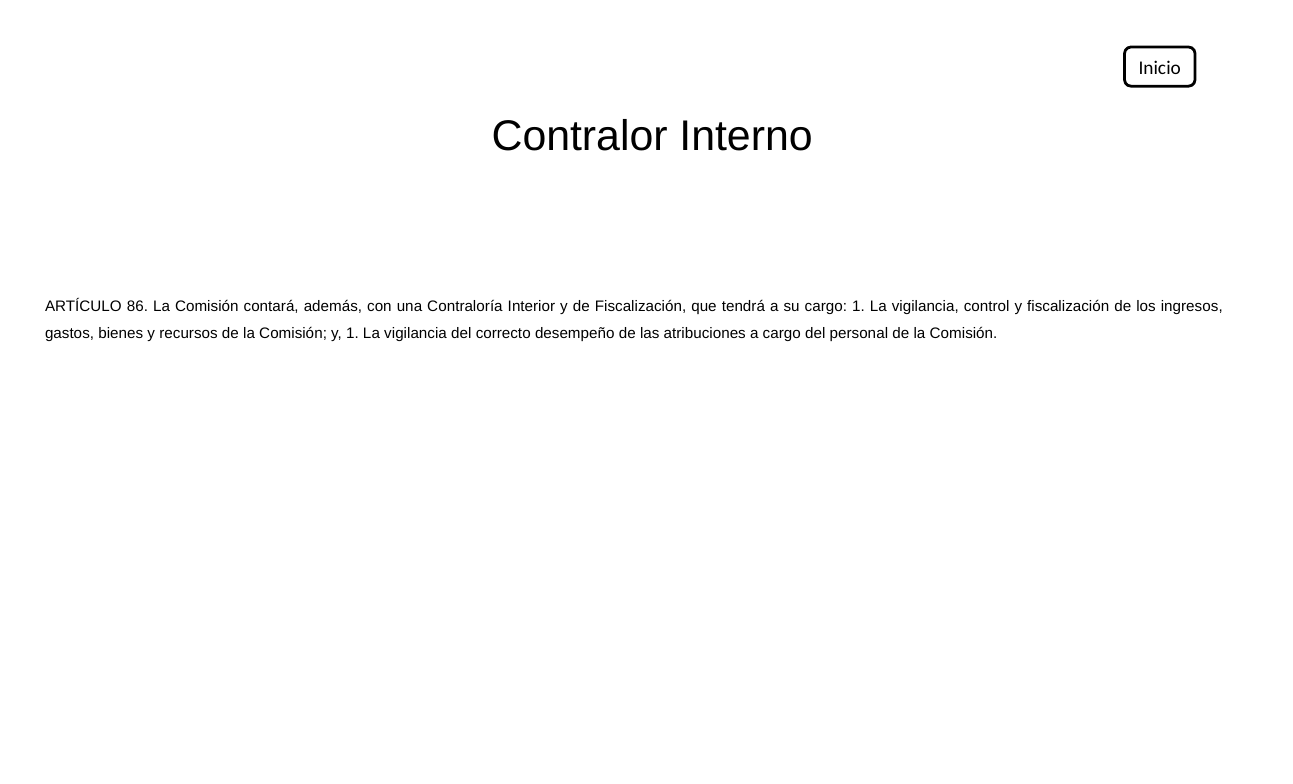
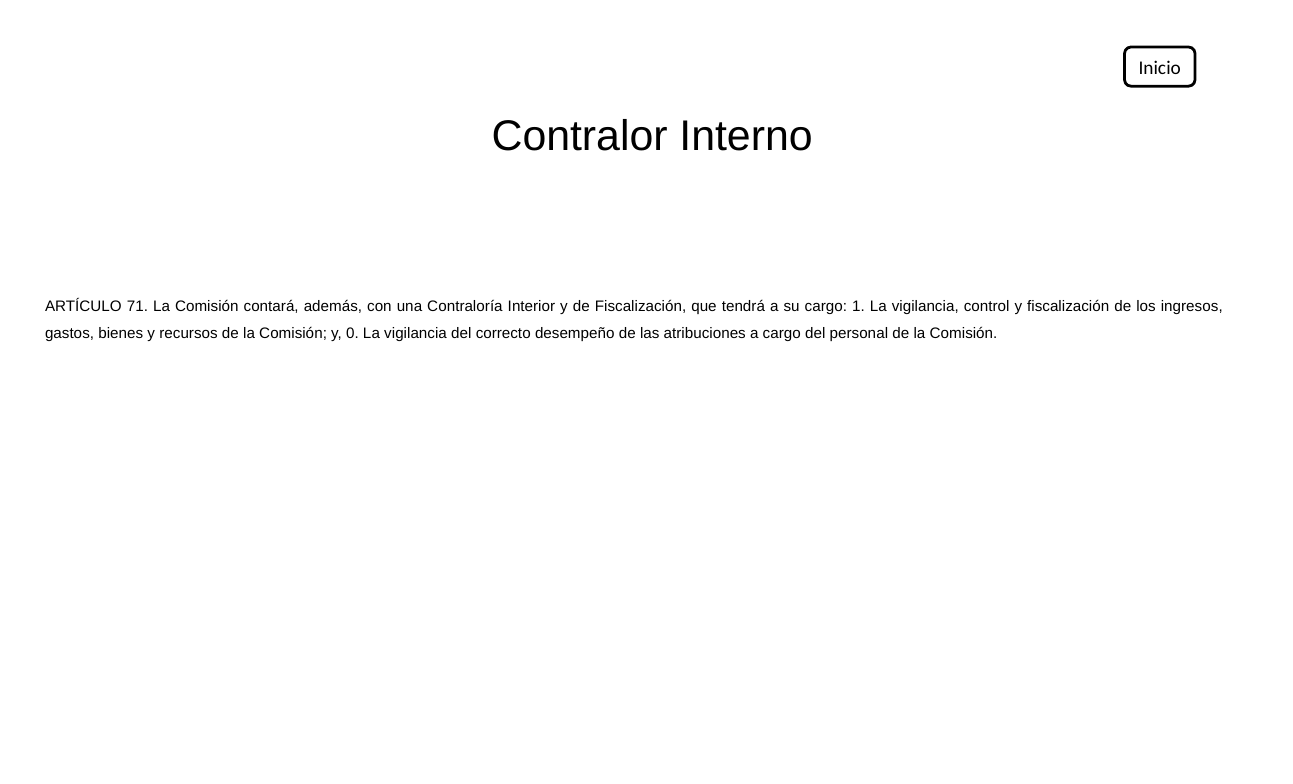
86: 86 -> 71 (137, 306)
y 1: 1 -> 0 (352, 334)
